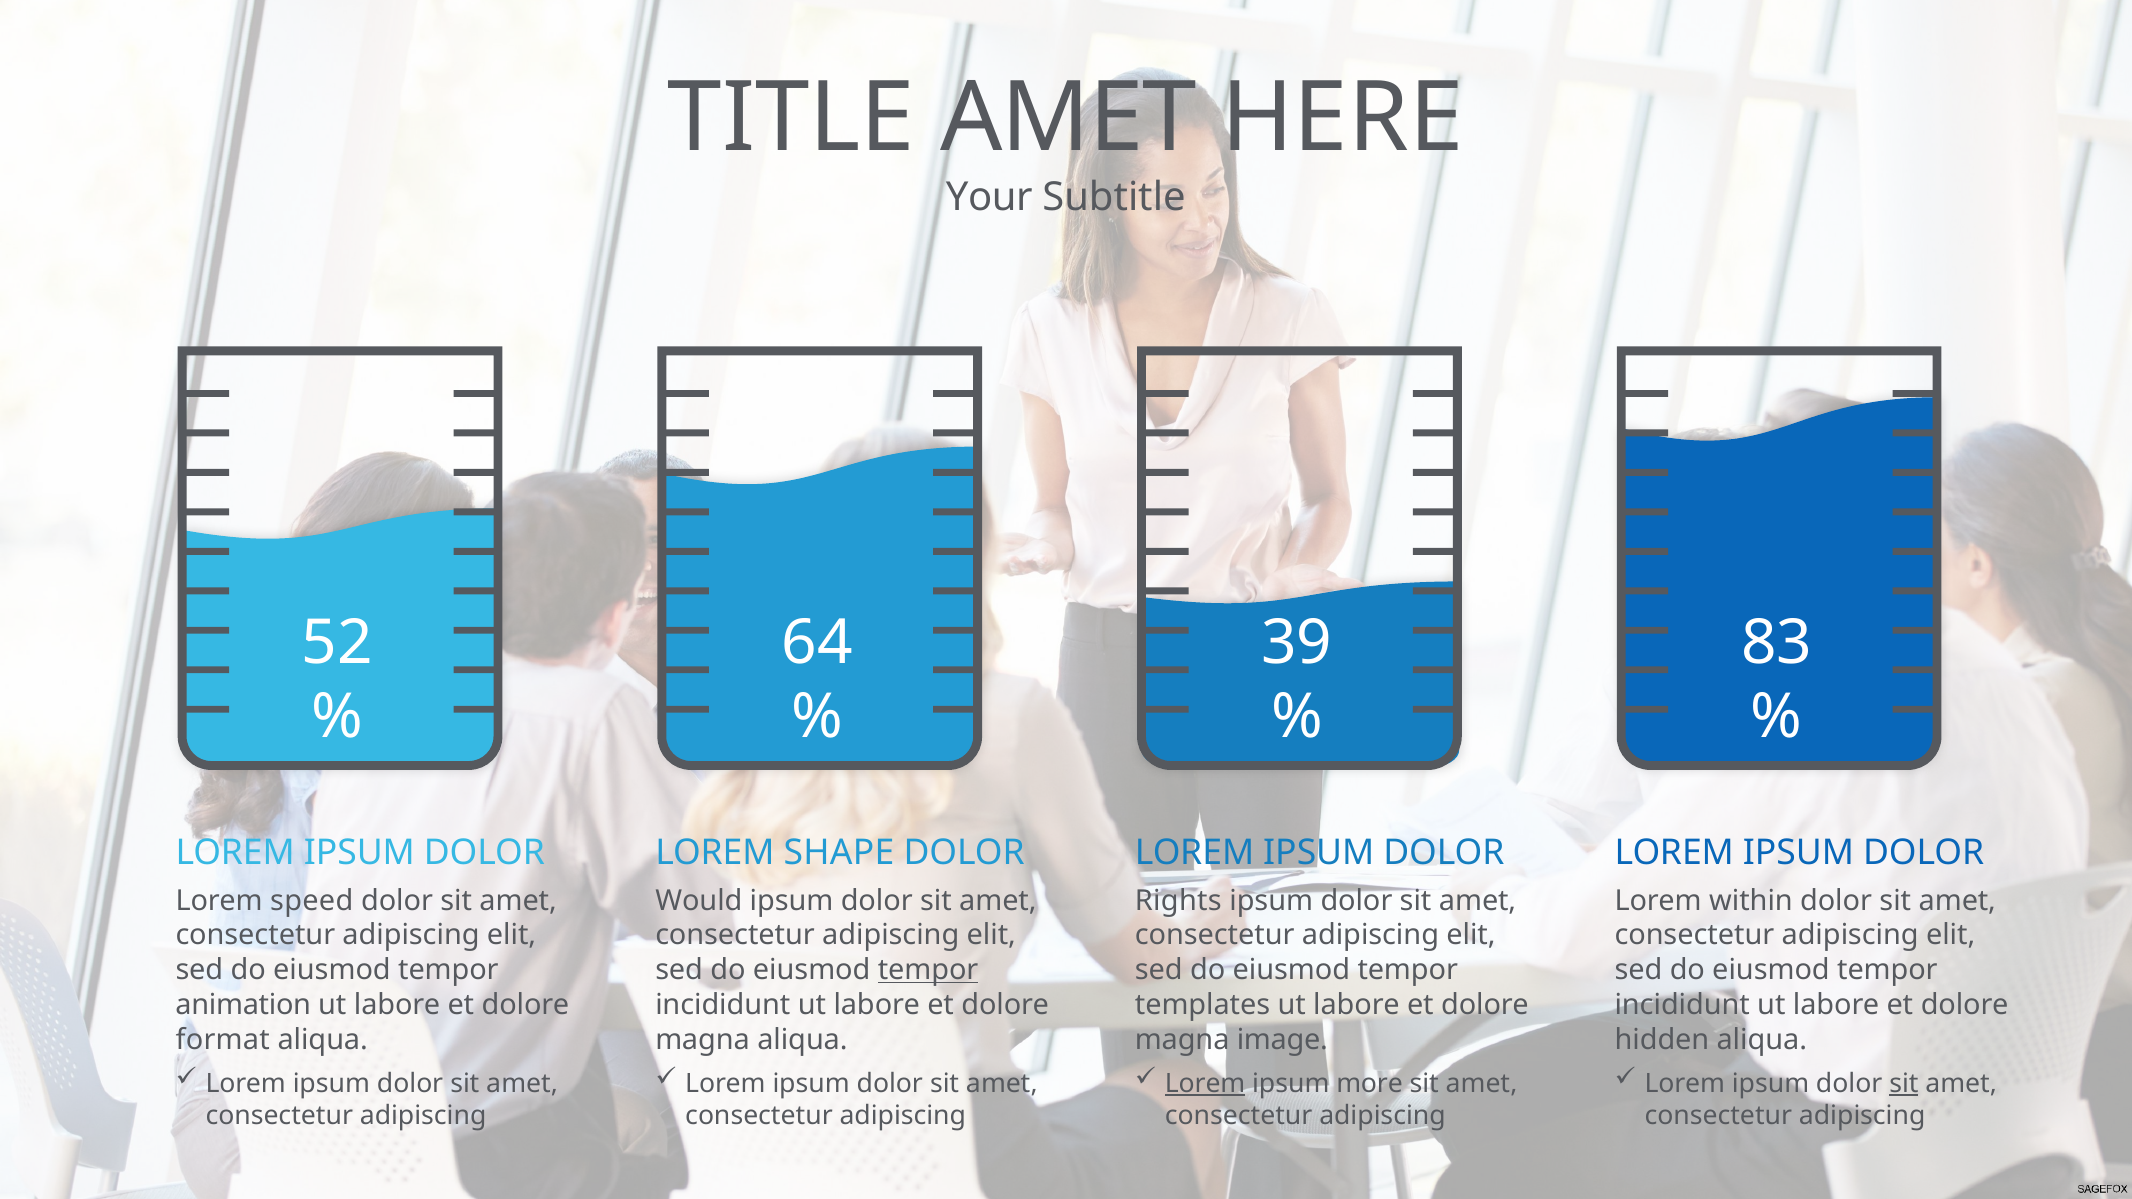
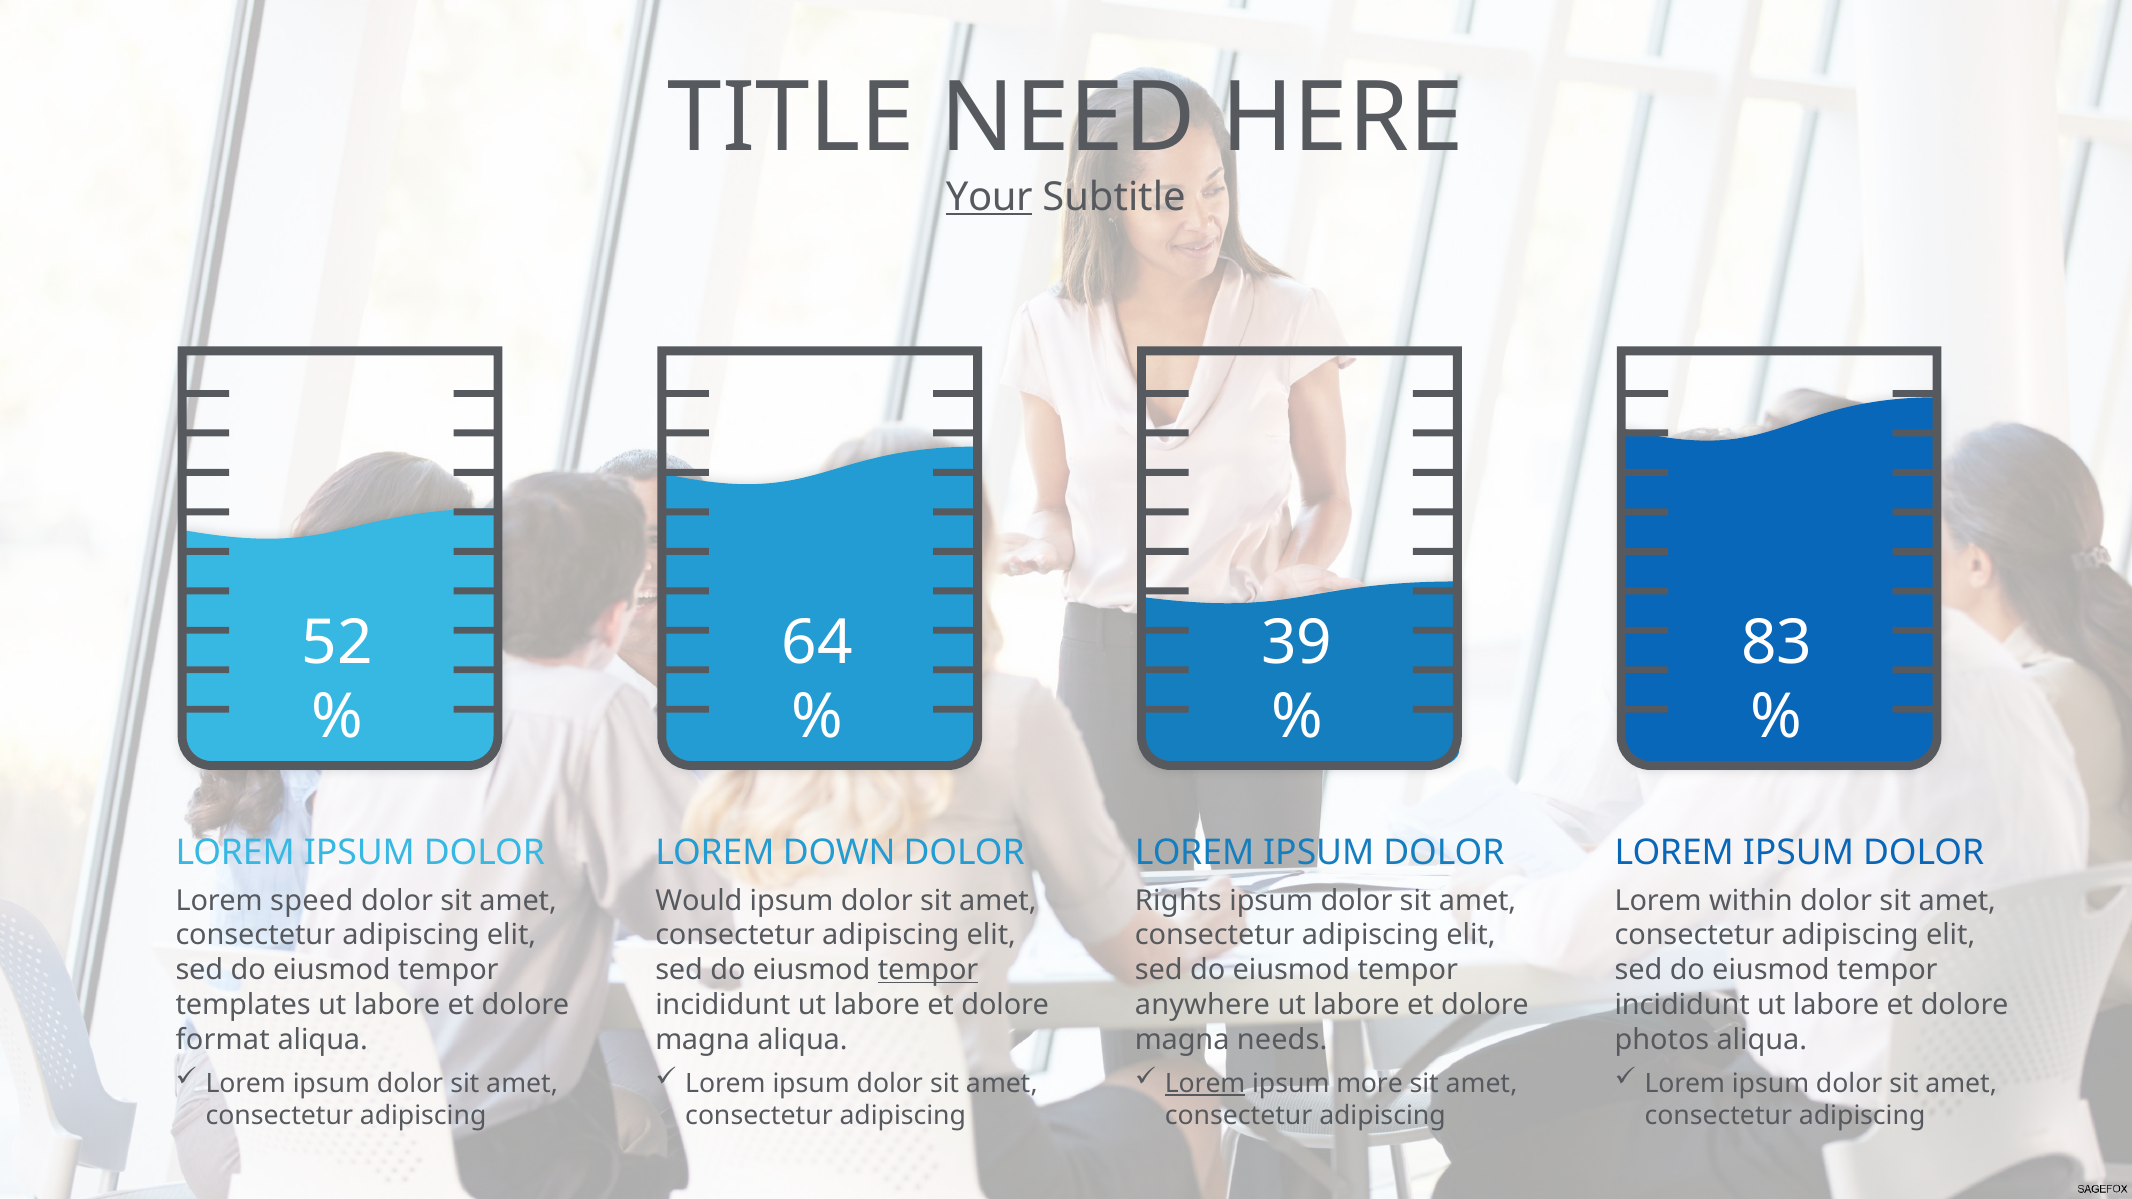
TITLE AMET: AMET -> NEED (1068, 118)
Your underline: none -> present (989, 197)
SHAPE: SHAPE -> DOWN (839, 853)
animation: animation -> templates (243, 1005)
templates: templates -> anywhere (1202, 1005)
image: image -> needs (1282, 1040)
hidden: hidden -> photos (1662, 1040)
sit underline: present -> none (1904, 1083)
